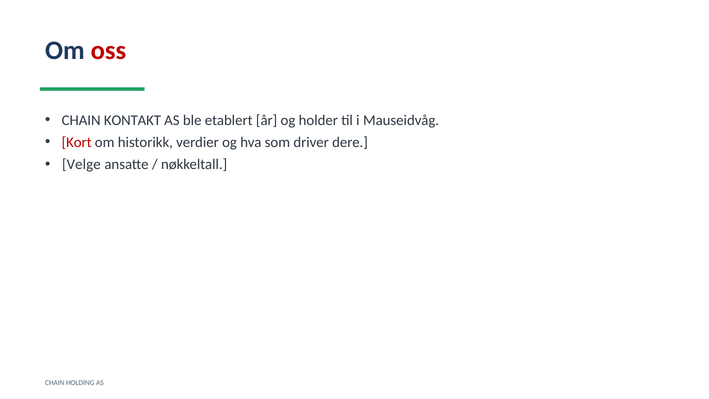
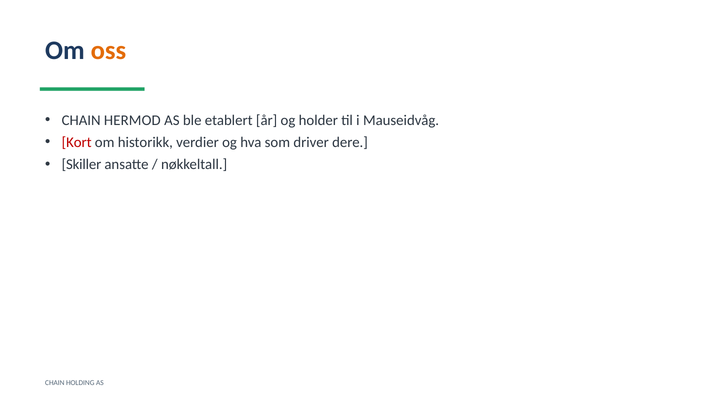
oss colour: red -> orange (108, 51)
KONTAKT: KONTAKT -> HERMOD (132, 120)
Velge: Velge -> Skiller (81, 164)
